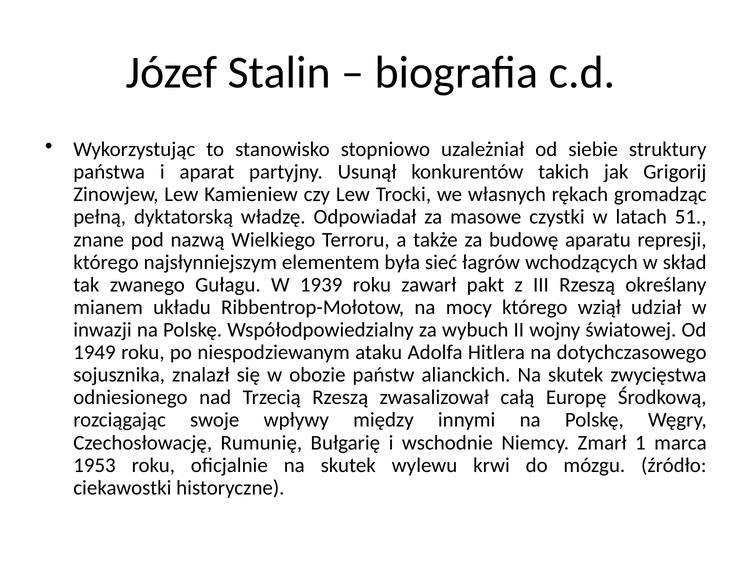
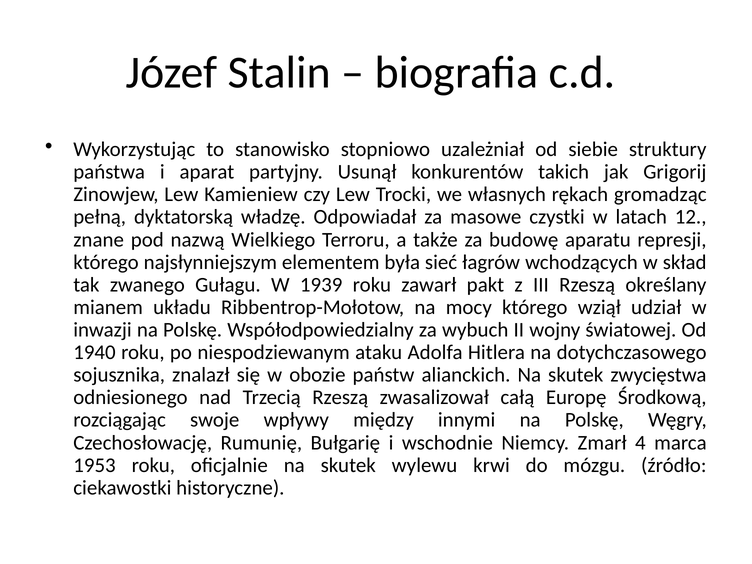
51: 51 -> 12 (691, 217)
1949: 1949 -> 1940 (94, 352)
1: 1 -> 4 (640, 443)
